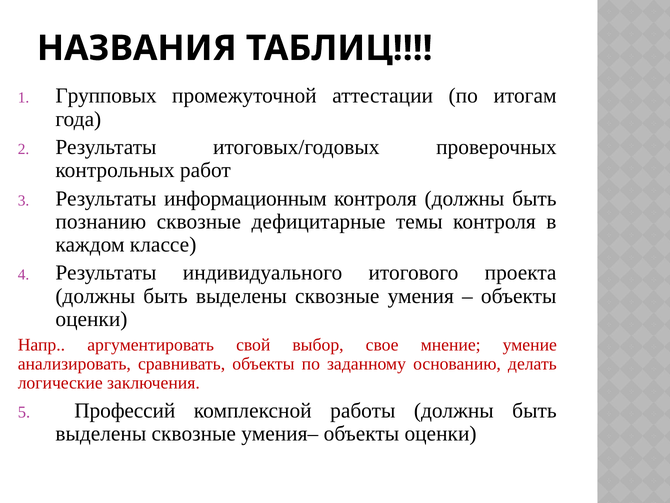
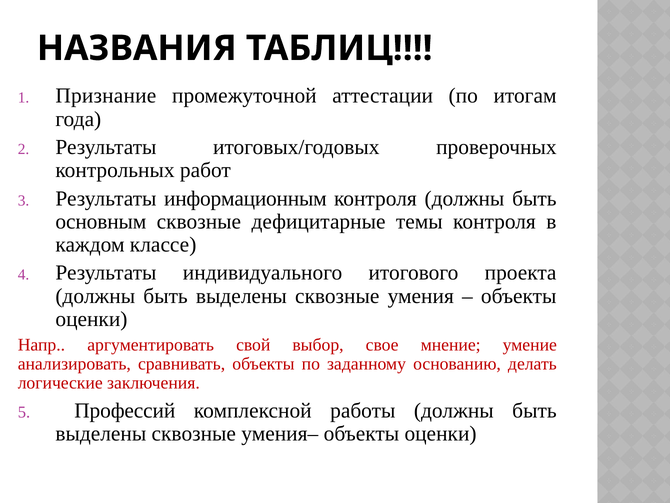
Групповых: Групповых -> Признание (106, 96)
познанию: познанию -> основным (101, 221)
